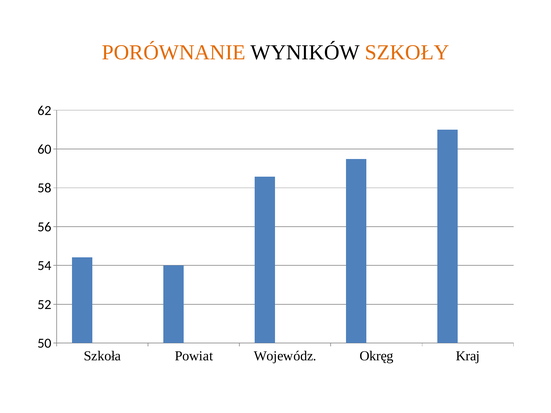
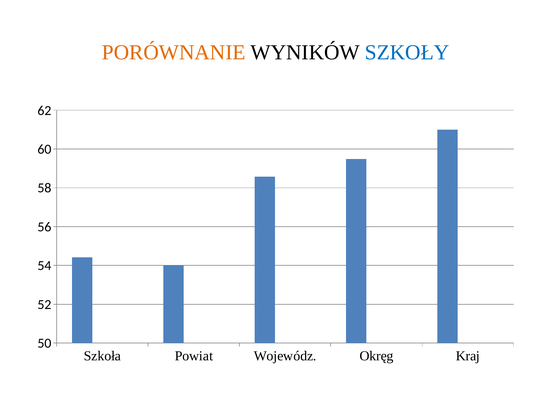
SZKOŁY colour: orange -> blue (407, 52)
